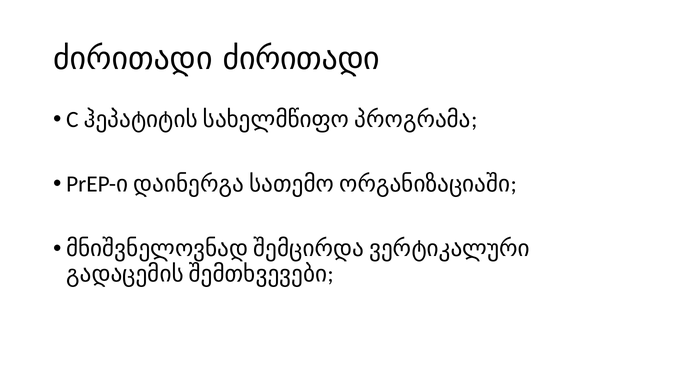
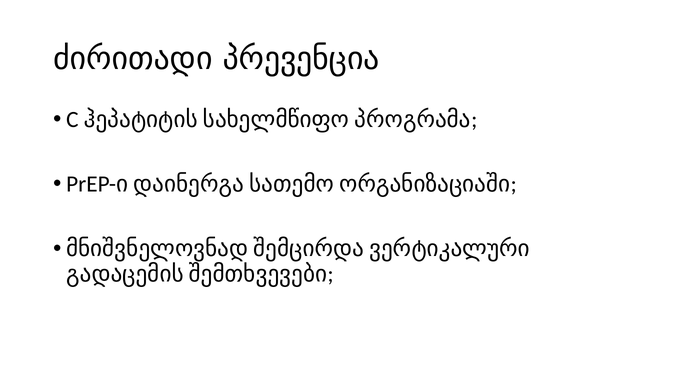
ძირითადი ძირითადი: ძირითადი -> პრევენცია (301, 59)
